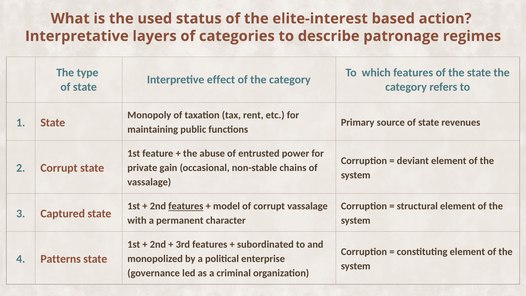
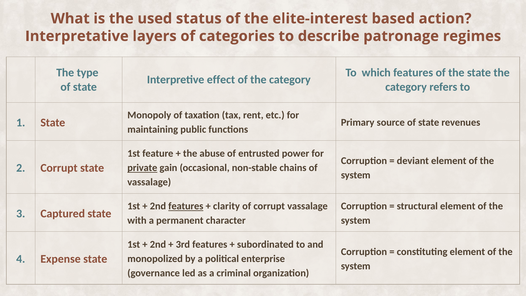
private underline: none -> present (142, 168)
model: model -> clarity (226, 206)
Patterns: Patterns -> Expense (61, 259)
